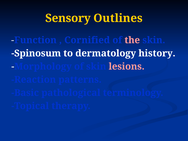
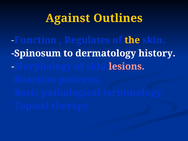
Sensory: Sensory -> Against (68, 18)
Cornified: Cornified -> Regulates (87, 40)
the colour: pink -> yellow (132, 40)
